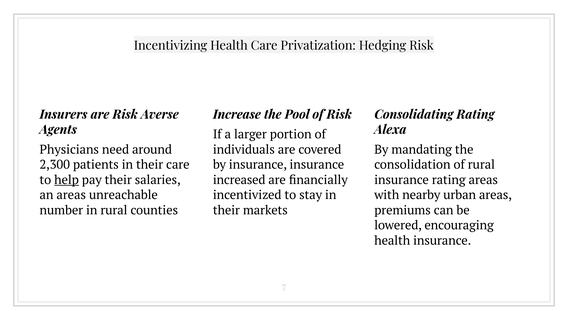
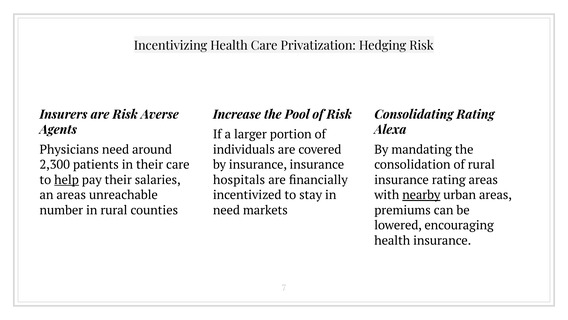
increased: increased -> hospitals (239, 180)
nearby underline: none -> present (421, 195)
their: their -> need (226, 210)
